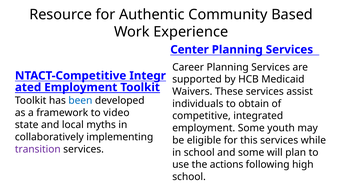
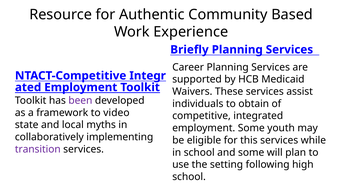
Center: Center -> Briefly (189, 50)
been colour: blue -> purple (80, 100)
actions: actions -> setting (226, 164)
